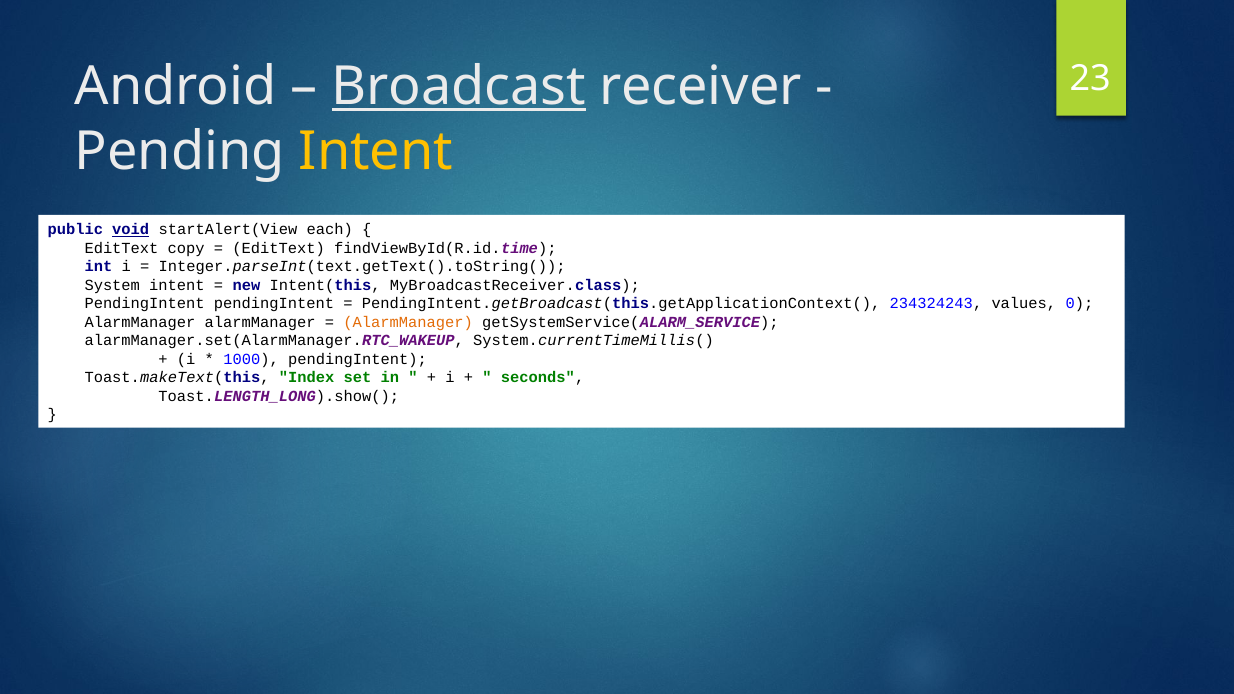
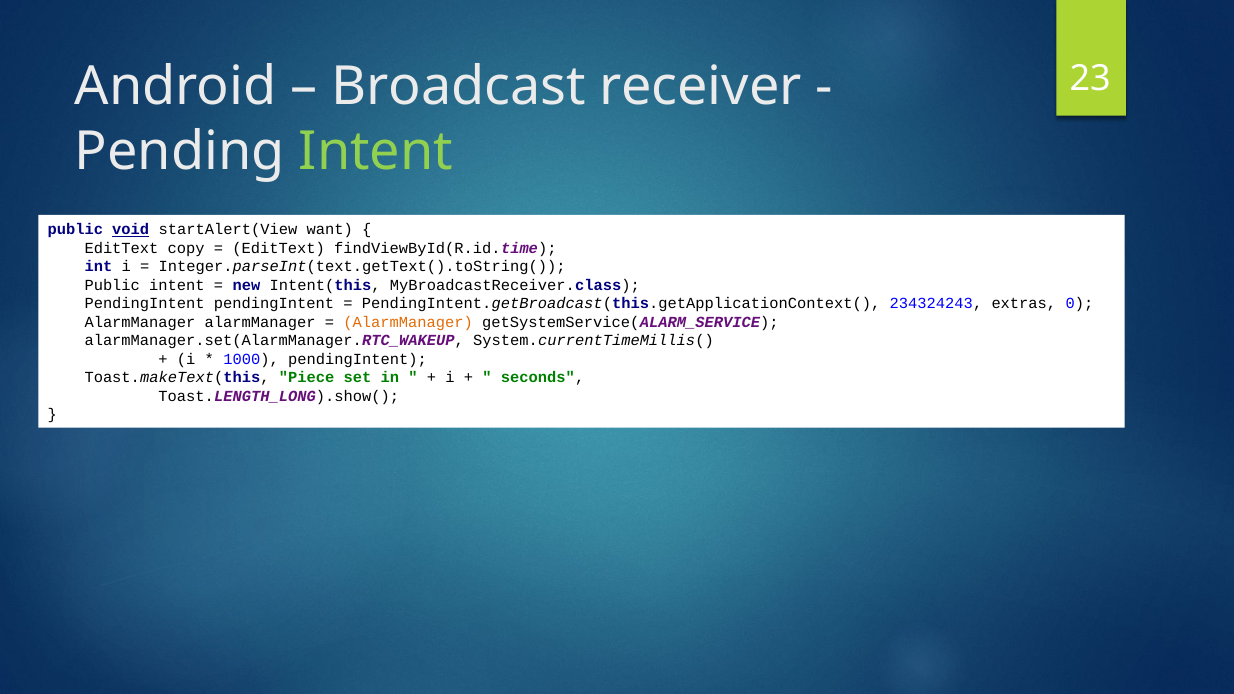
Broadcast underline: present -> none (459, 87)
Intent colour: yellow -> light green (376, 151)
each: each -> want (330, 230)
System: System -> Public (112, 285)
values: values -> extras (1024, 304)
Index: Index -> Piece (307, 378)
